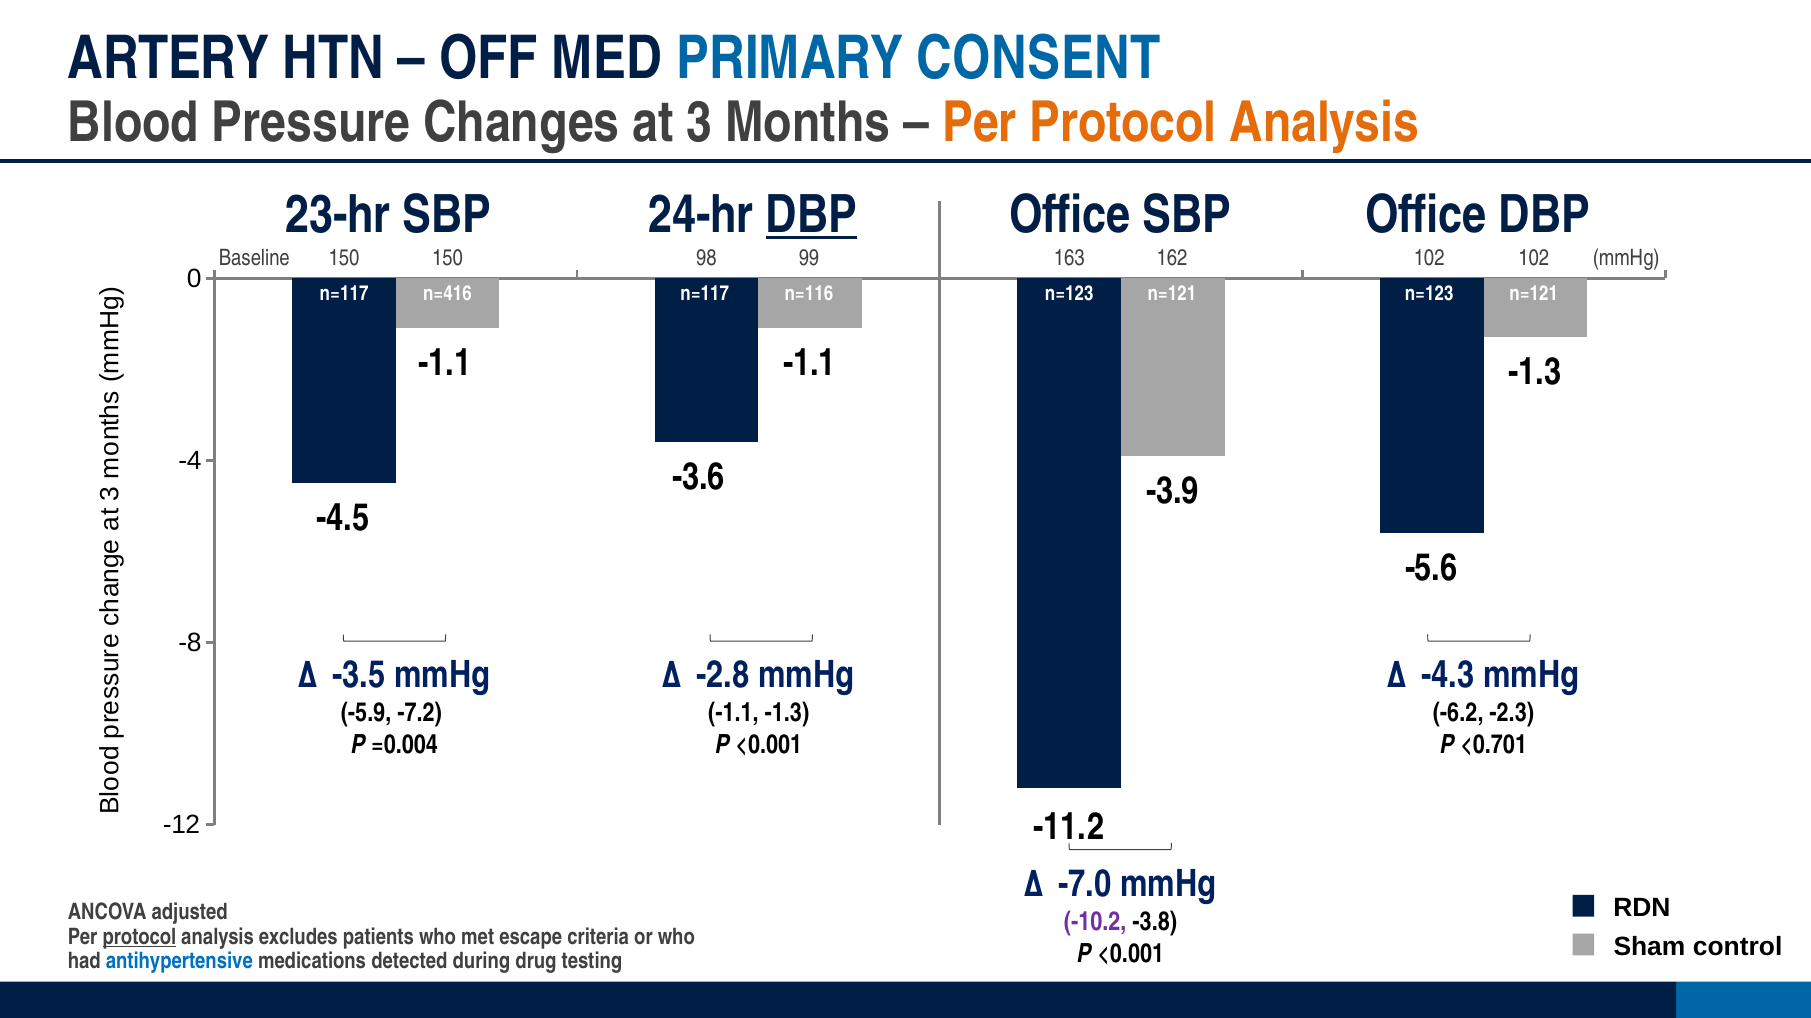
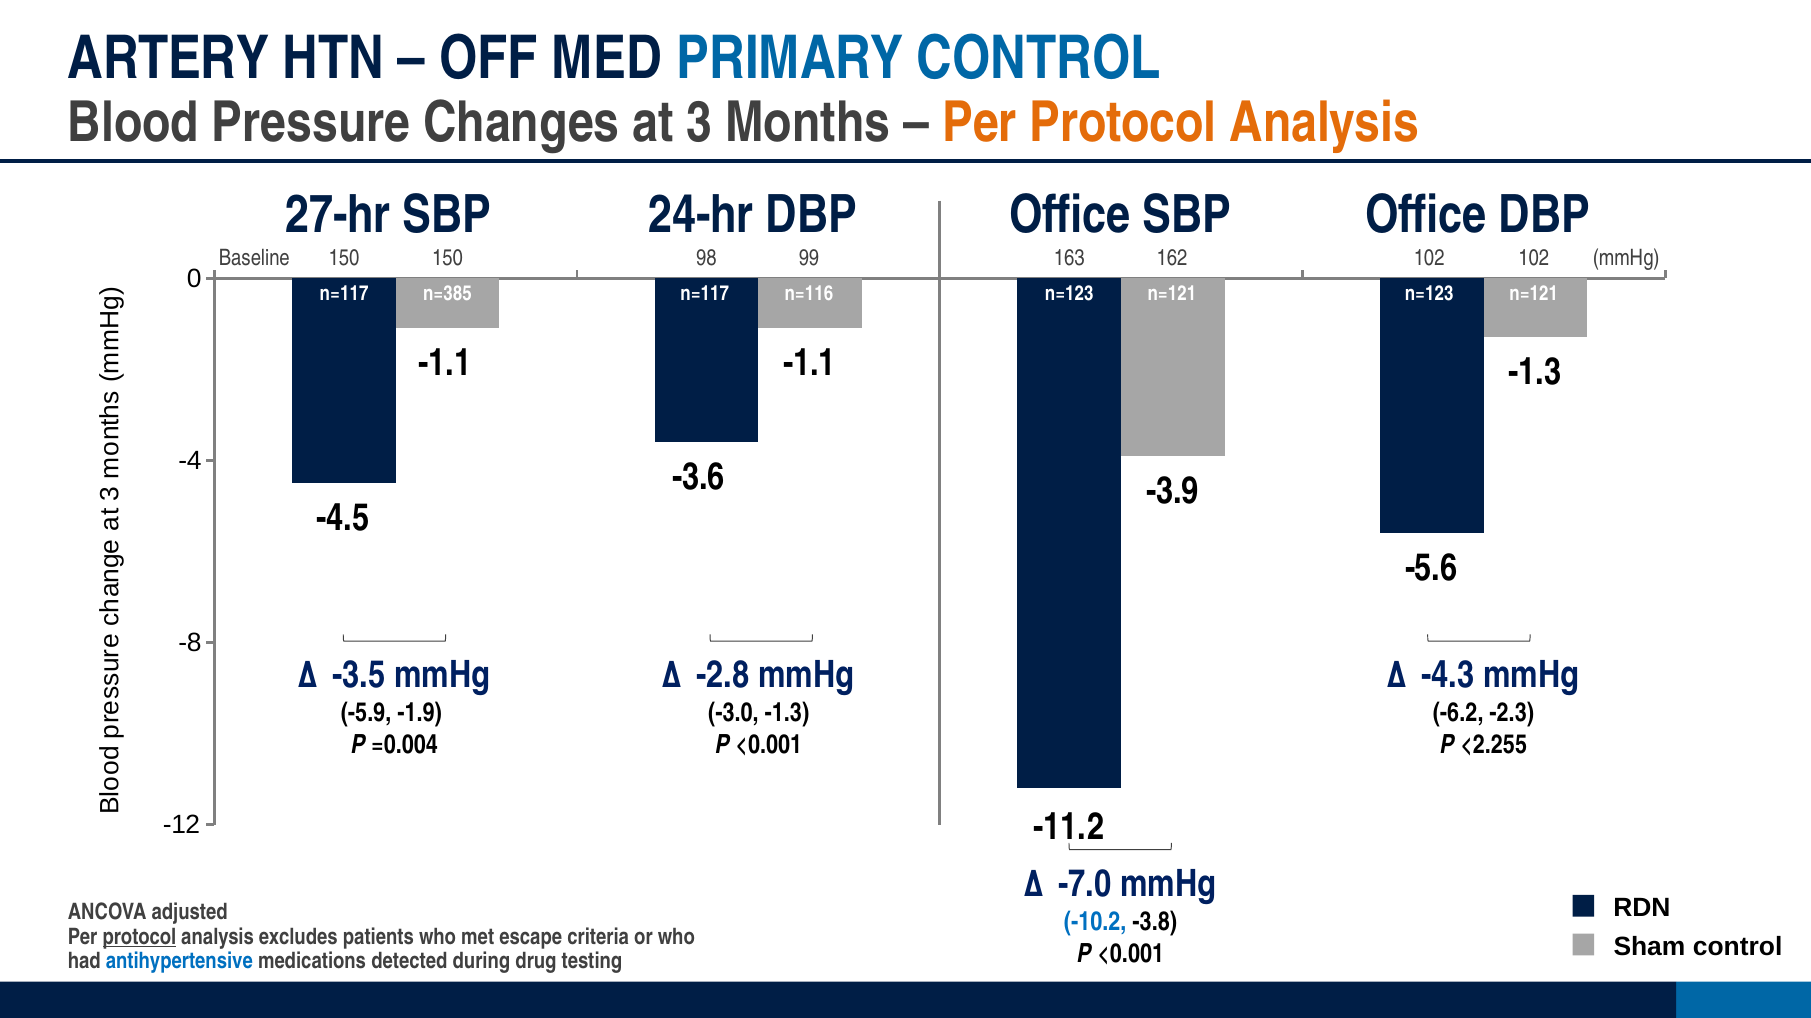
PRIMARY CONSENT: CONSENT -> CONTROL (1039, 58)
23-hr: 23-hr -> 27-hr (338, 215)
DBP underline: present -> none (812, 215)
n=416: n=416 -> n=385 (447, 294)
-7.2: -7.2 -> -1.9 (420, 713)
-1.1: -1.1 -> -3.0 (733, 713)
<0.701: <0.701 -> <2.255 (1494, 745)
-10.2 colour: purple -> blue (1095, 923)
